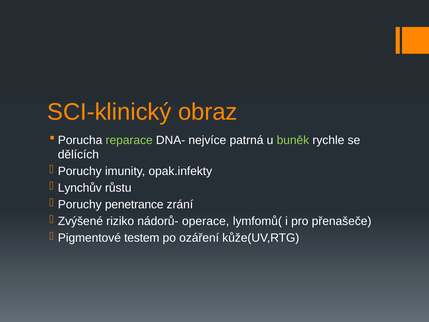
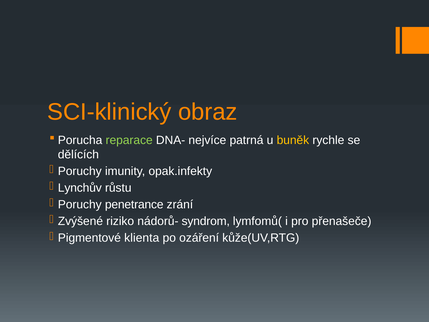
buněk colour: light green -> yellow (293, 140)
operace: operace -> syndrom (206, 221)
testem: testem -> klienta (142, 238)
